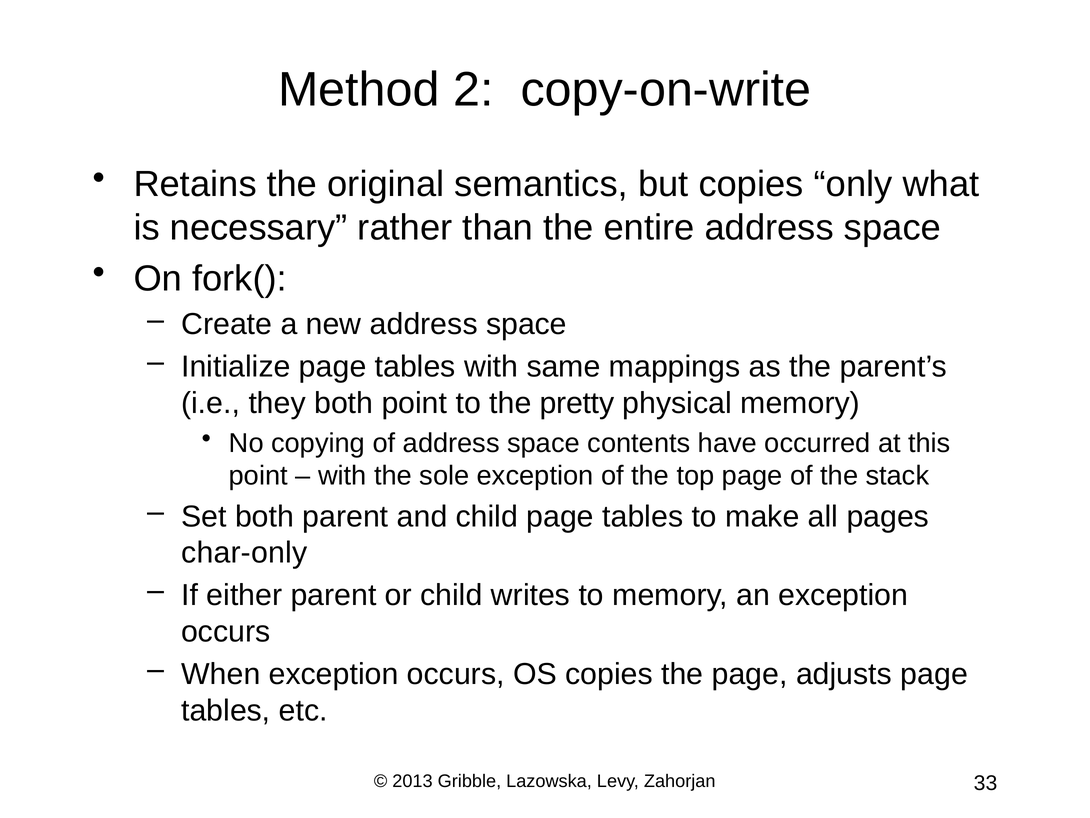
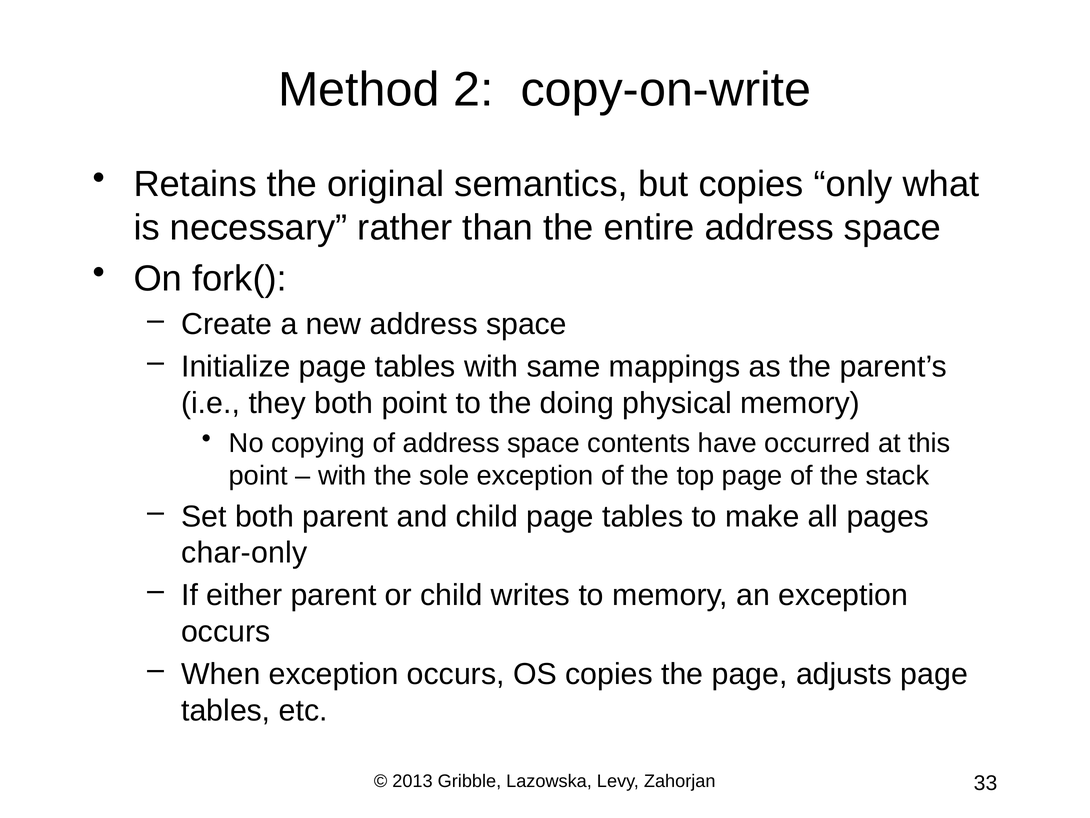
pretty: pretty -> doing (577, 403)
